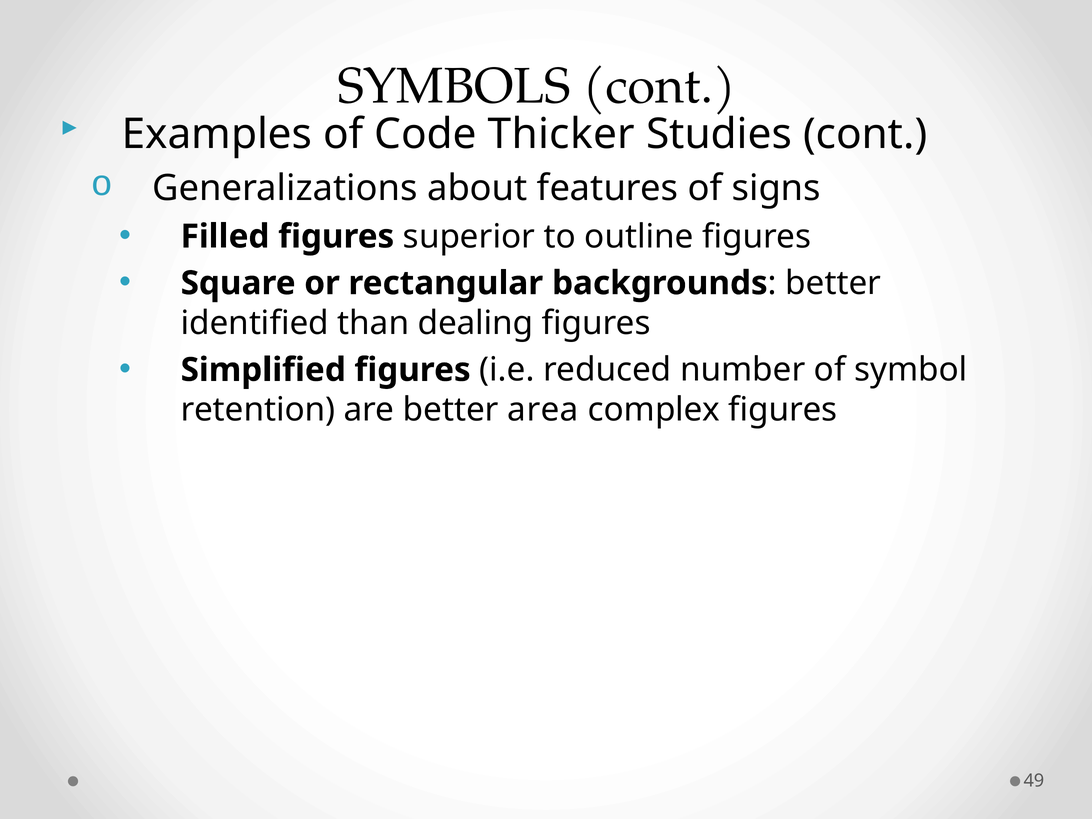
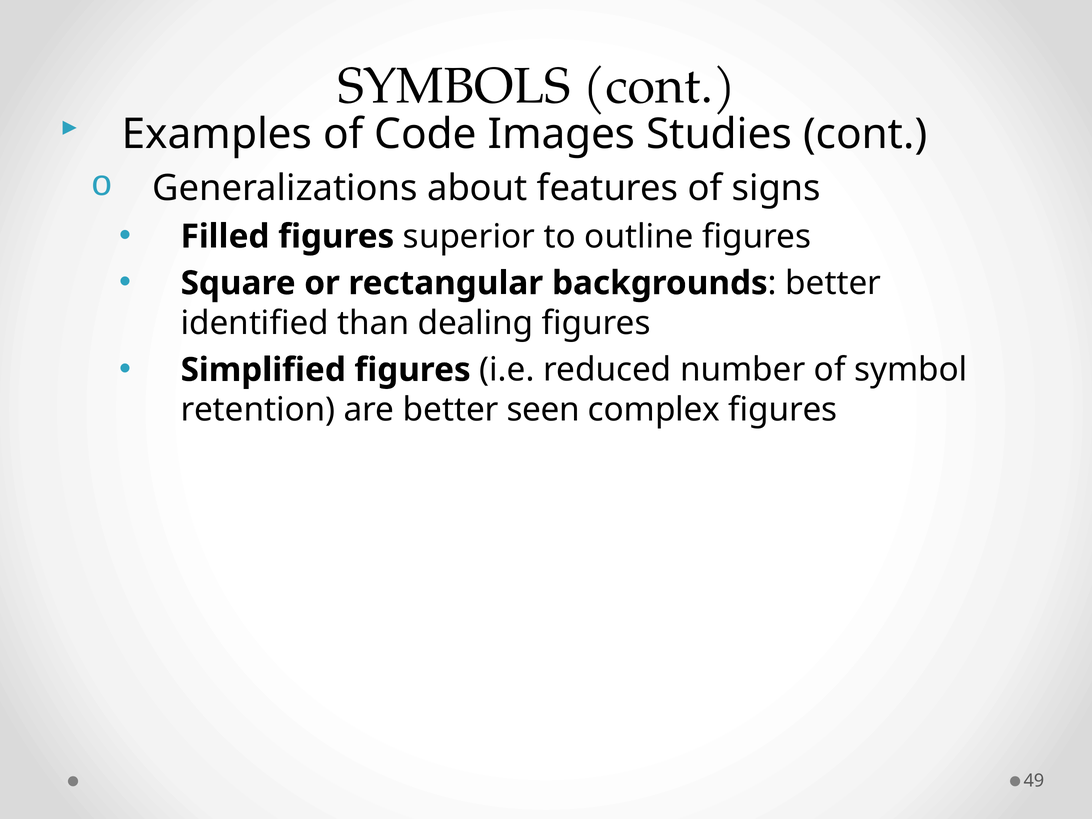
Thicker: Thicker -> Images (562, 134)
area: area -> seen (543, 410)
